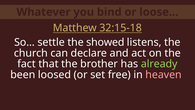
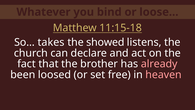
32:15-18: 32:15-18 -> 11:15-18 (121, 28)
settle: settle -> takes (51, 42)
already colour: light green -> pink (159, 64)
